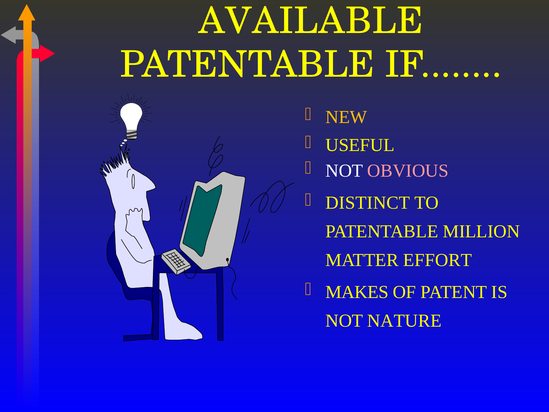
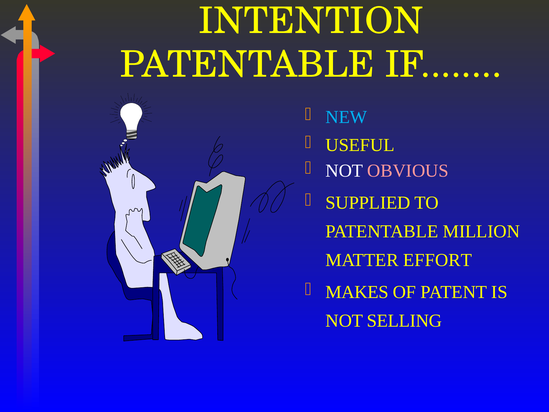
AVAILABLE: AVAILABLE -> INTENTION (311, 21)
NEW colour: yellow -> light blue (346, 117)
DISTINCT: DISTINCT -> SUPPLIED (368, 203)
NATURE: NATURE -> SELLING (405, 321)
